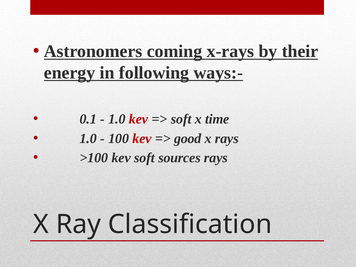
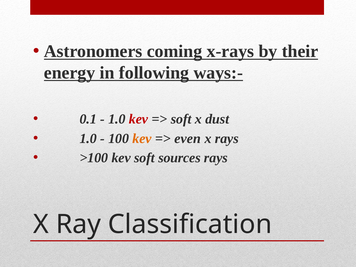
time: time -> dust (217, 119)
kev colour: red -> orange (142, 139)
good: good -> even (188, 139)
